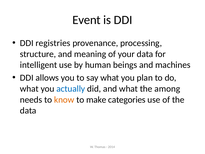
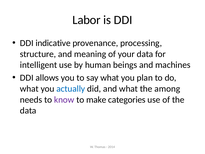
Event: Event -> Labor (87, 20)
registries: registries -> indicative (53, 43)
know colour: orange -> purple (64, 100)
